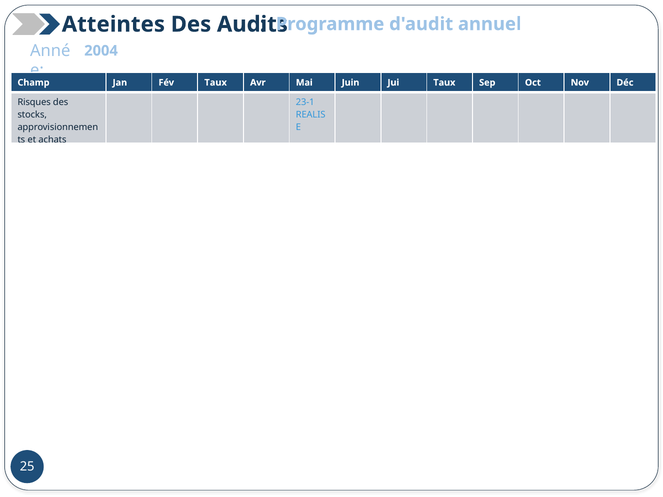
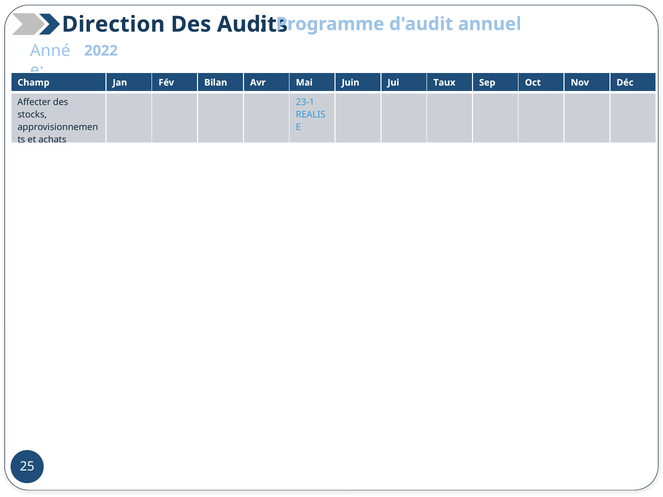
Atteintes: Atteintes -> Direction (113, 24)
2004: 2004 -> 2022 (101, 51)
Fév Taux: Taux -> Bilan (216, 83)
Risques: Risques -> Affecter (34, 102)
